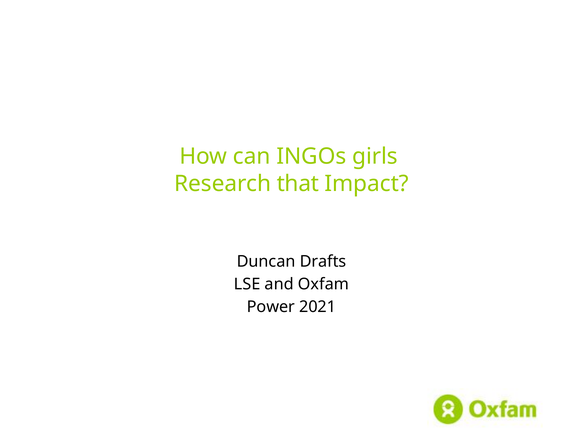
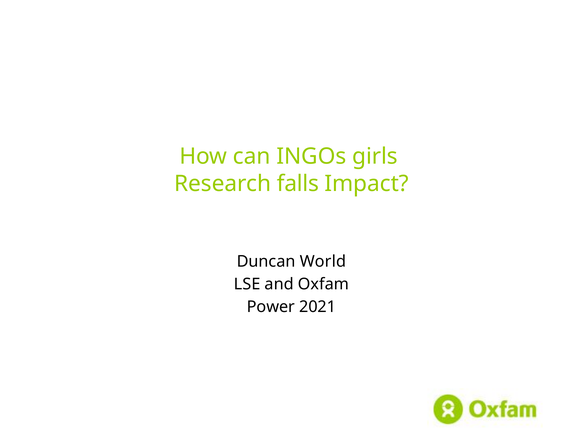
that: that -> falls (298, 184)
Drafts: Drafts -> World (323, 262)
